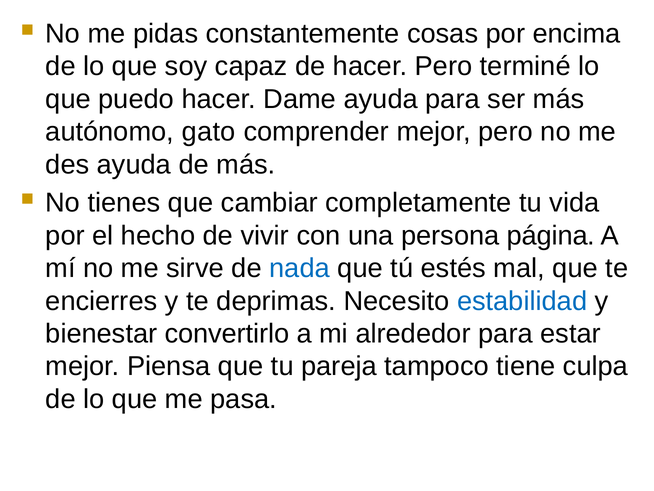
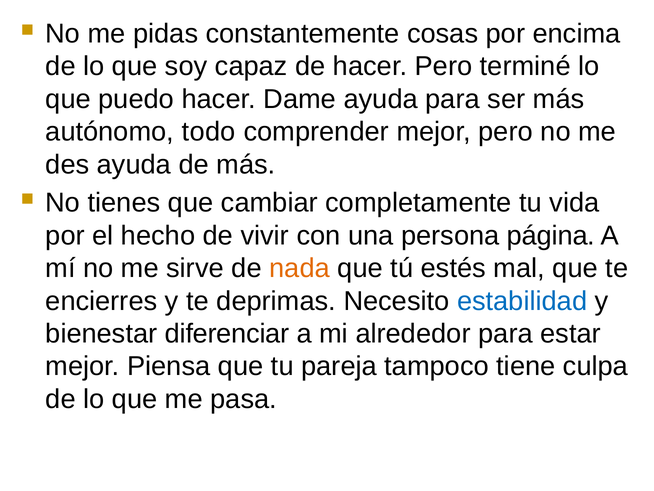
gato: gato -> todo (209, 132)
nada colour: blue -> orange (300, 268)
convertirlo: convertirlo -> diferenciar (227, 333)
